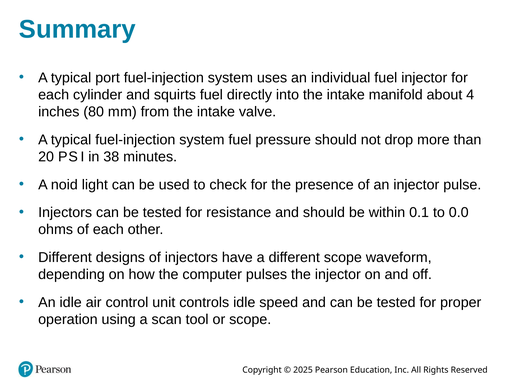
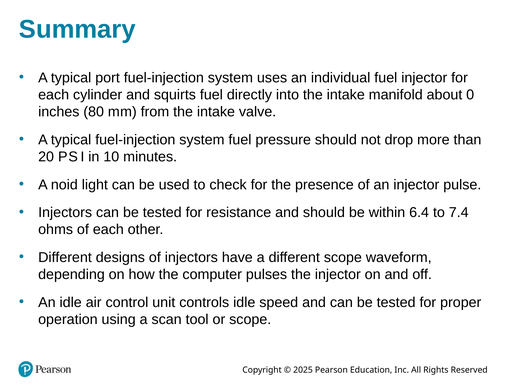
4: 4 -> 0 (470, 95)
38: 38 -> 10 (111, 157)
0.1: 0.1 -> 6.4 (419, 212)
0.0: 0.0 -> 7.4 (459, 212)
